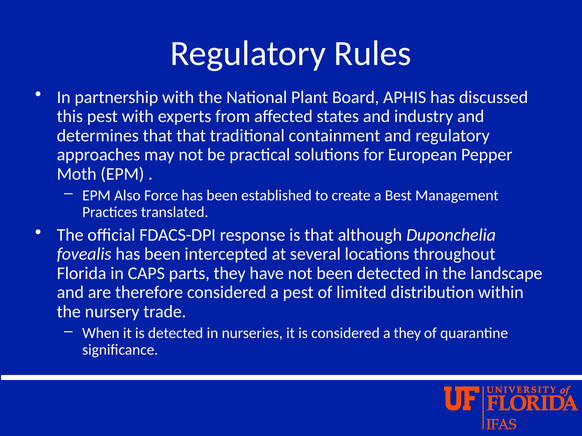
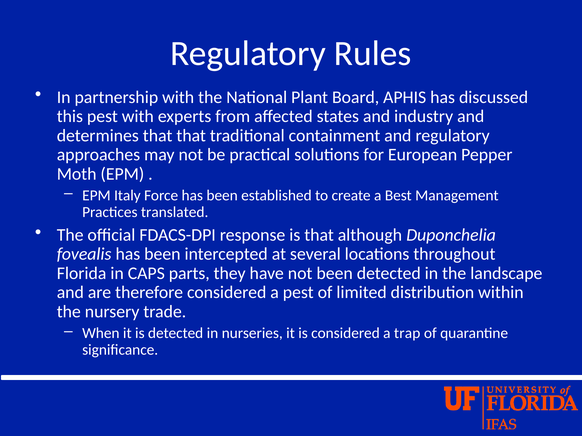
Also: Also -> Italy (127, 196)
a they: they -> trap (407, 334)
